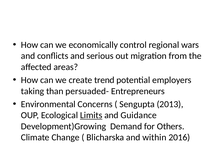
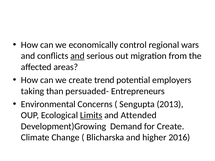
and underline: none -> present (77, 56)
Guidance: Guidance -> Attended (139, 115)
for Others: Others -> Create (171, 127)
within: within -> higher (154, 138)
